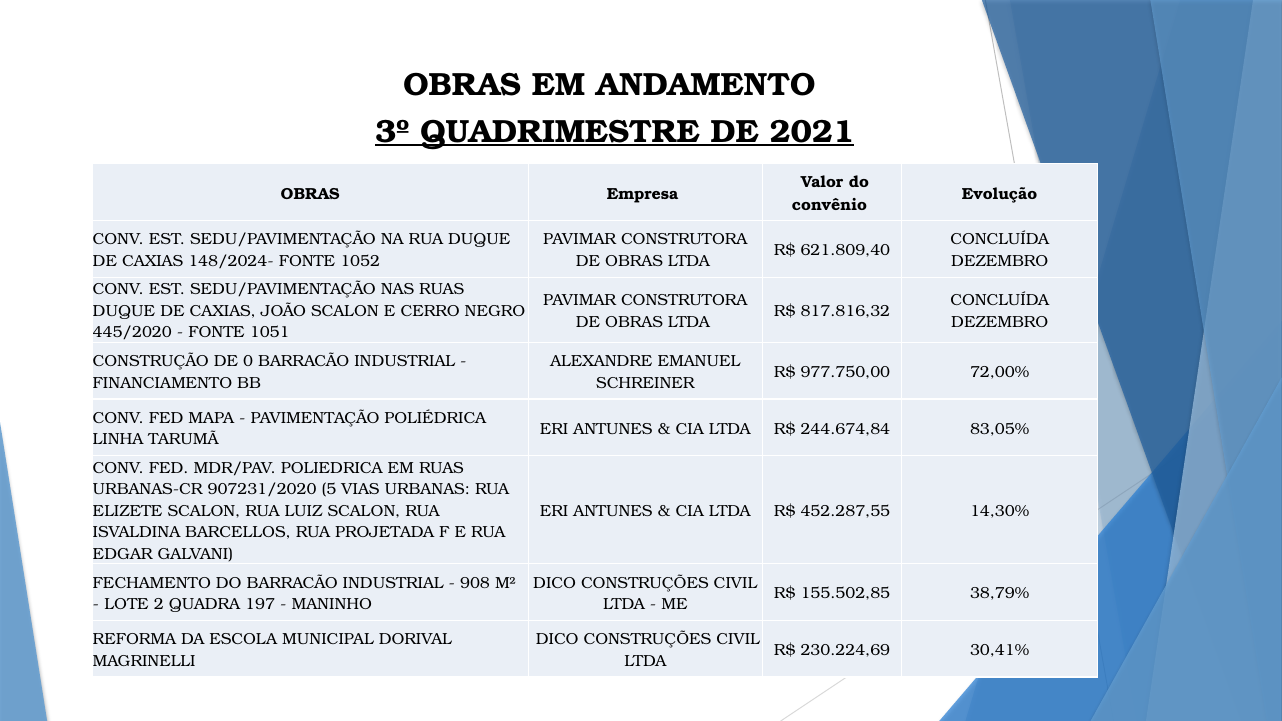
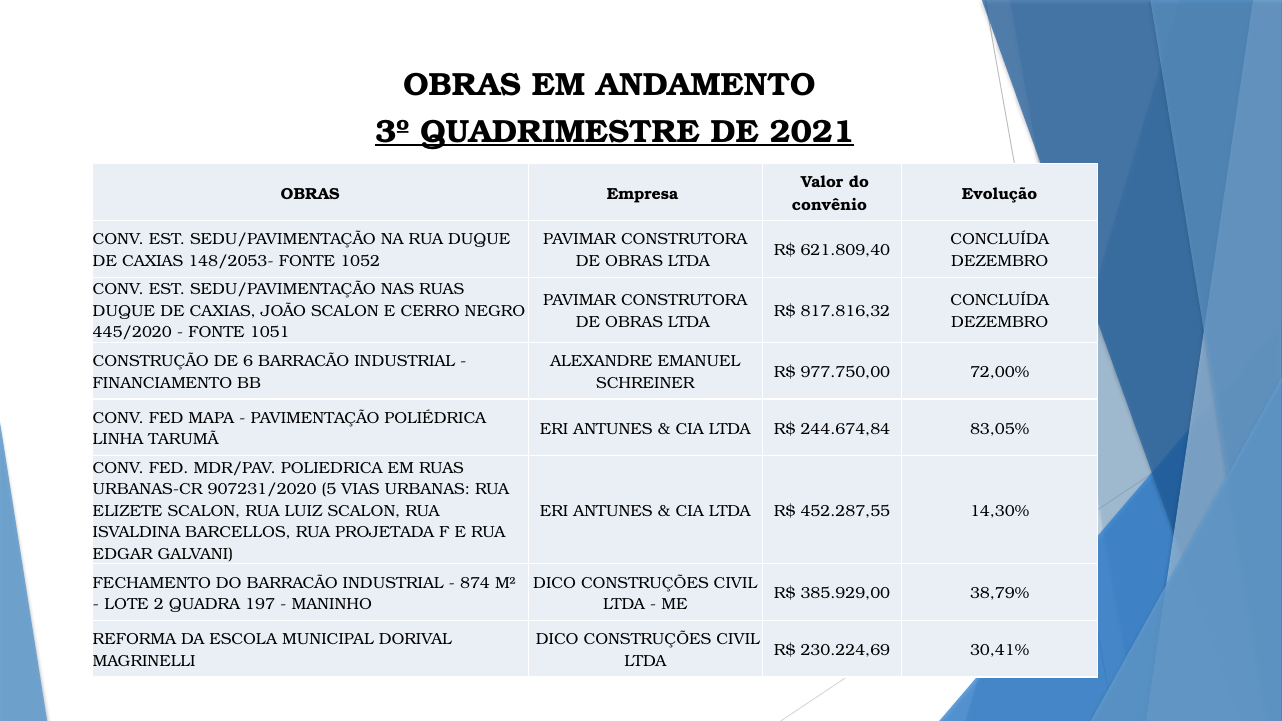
148/2024-: 148/2024- -> 148/2053- (231, 261)
0: 0 -> 6 (248, 361)
908: 908 -> 874 (475, 583)
155.502,85: 155.502,85 -> 385.929,00 (845, 594)
